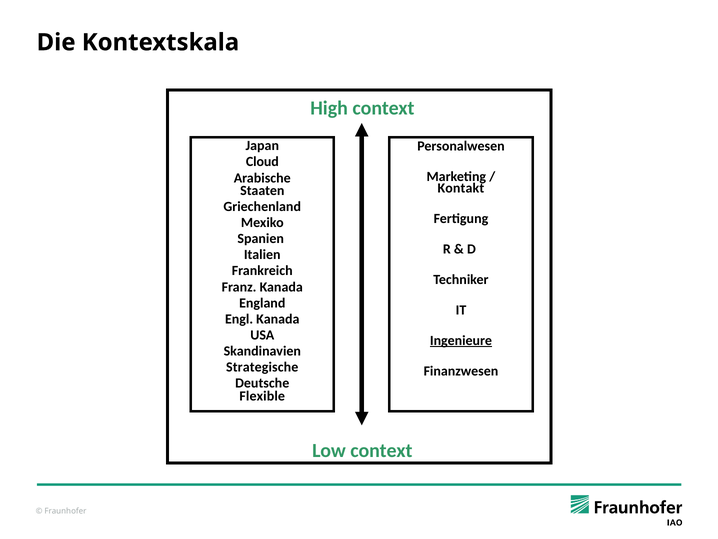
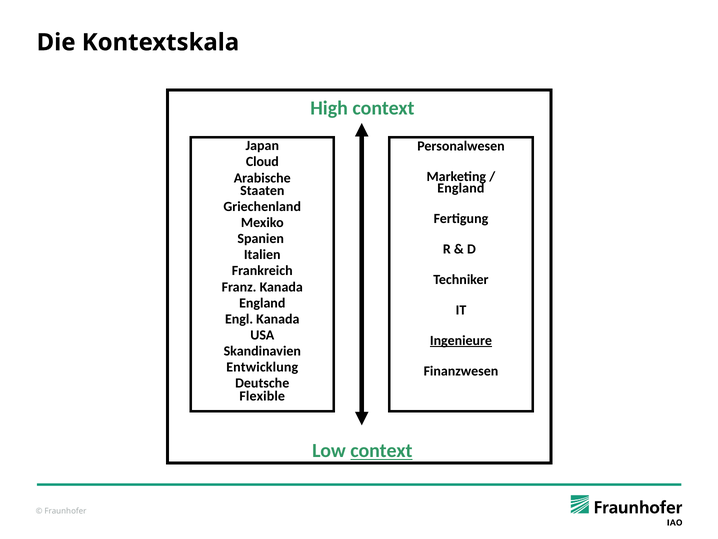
Kontakt: Kontakt -> England (461, 188)
Strategische: Strategische -> Entwicklung (262, 367)
context underline: none -> present (381, 450)
